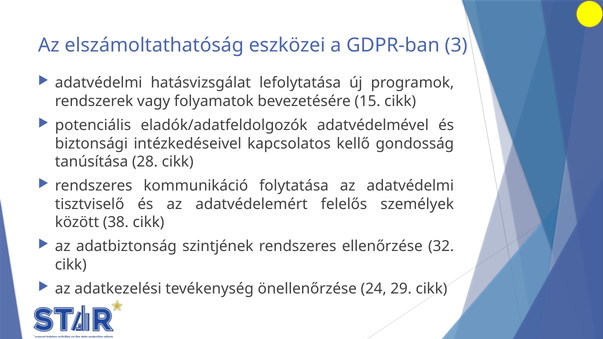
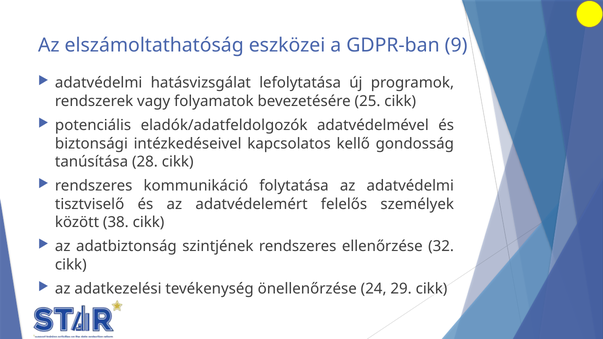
3: 3 -> 9 (456, 45)
15: 15 -> 25 (368, 101)
